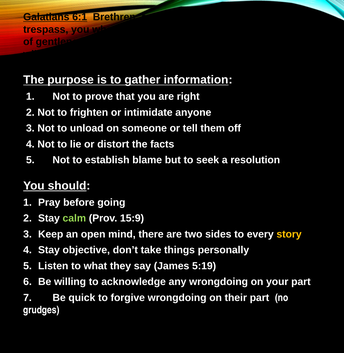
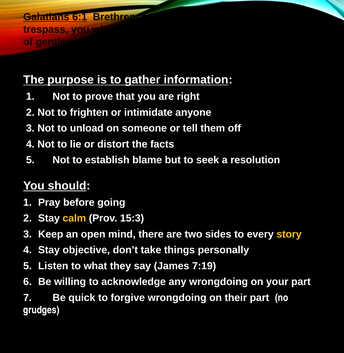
calm colour: light green -> yellow (74, 218)
15:9: 15:9 -> 15:3 (132, 218)
5:19: 5:19 -> 7:19 (204, 266)
